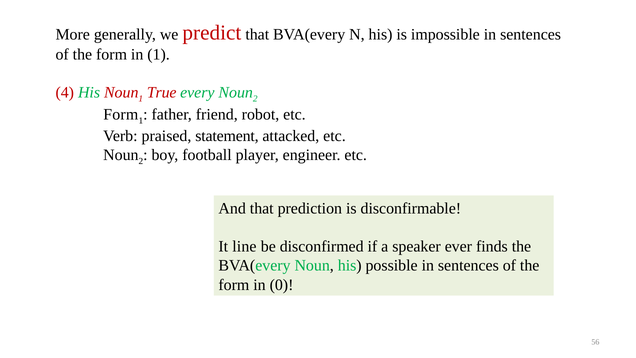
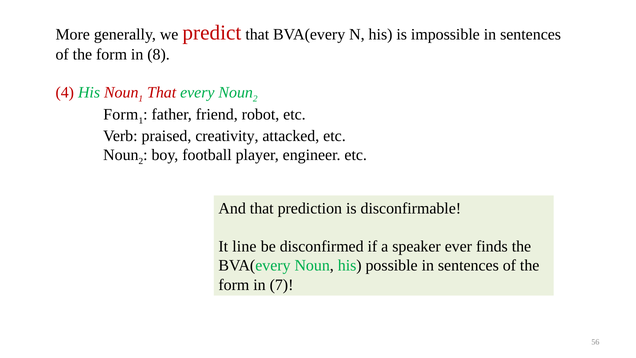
in 1: 1 -> 8 (159, 54)
True: True -> That (162, 93)
statement: statement -> creativity (227, 136)
0: 0 -> 7 (282, 285)
